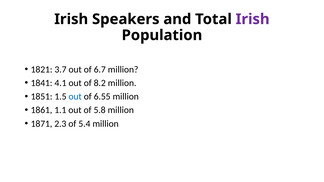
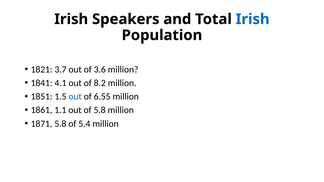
Irish colour: purple -> blue (253, 19)
6.7: 6.7 -> 3.6 (100, 70)
1871 2.3: 2.3 -> 5.8 (60, 124)
